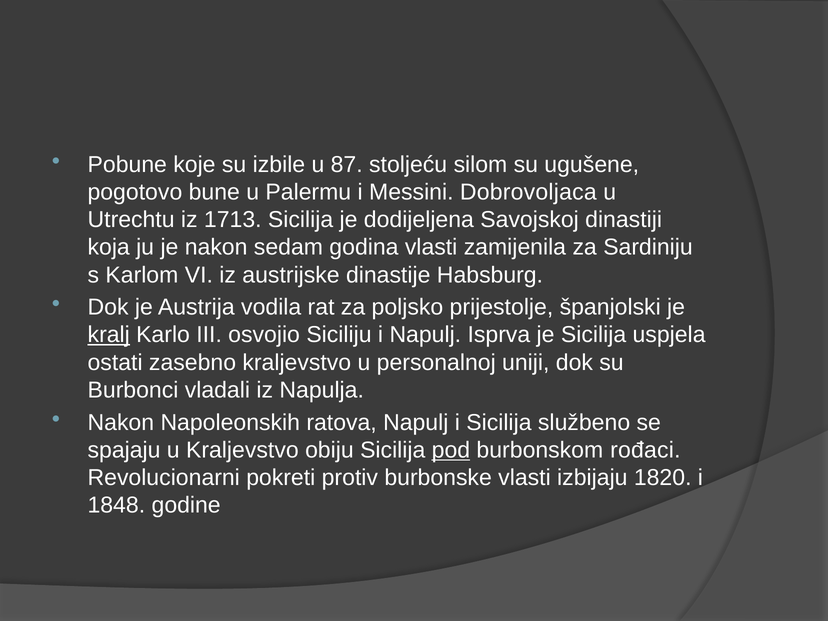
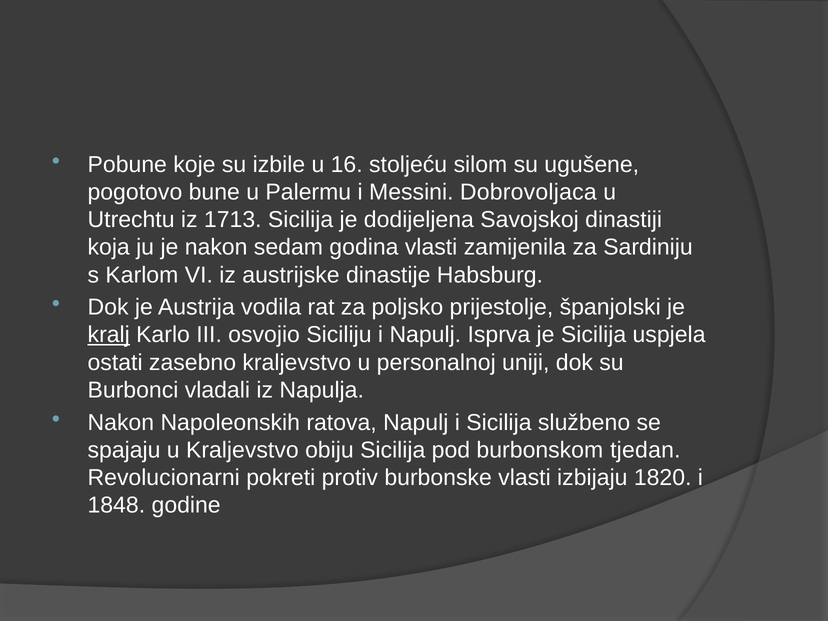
87: 87 -> 16 (347, 164)
pod underline: present -> none (451, 450)
rođaci: rođaci -> tjedan (645, 450)
